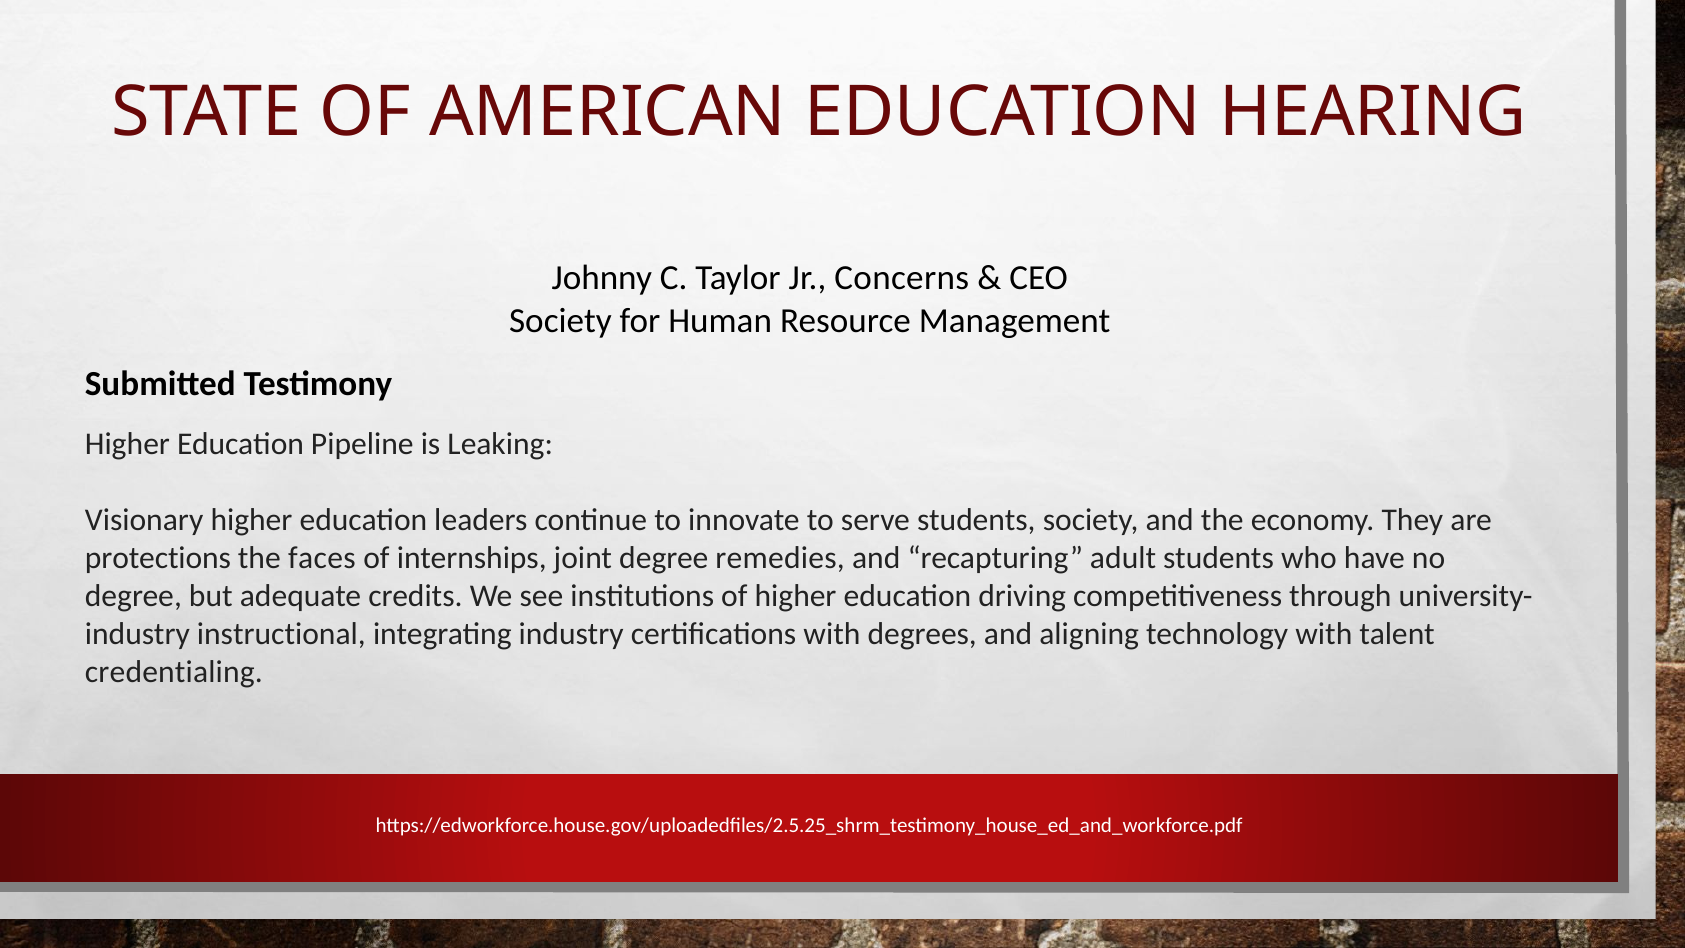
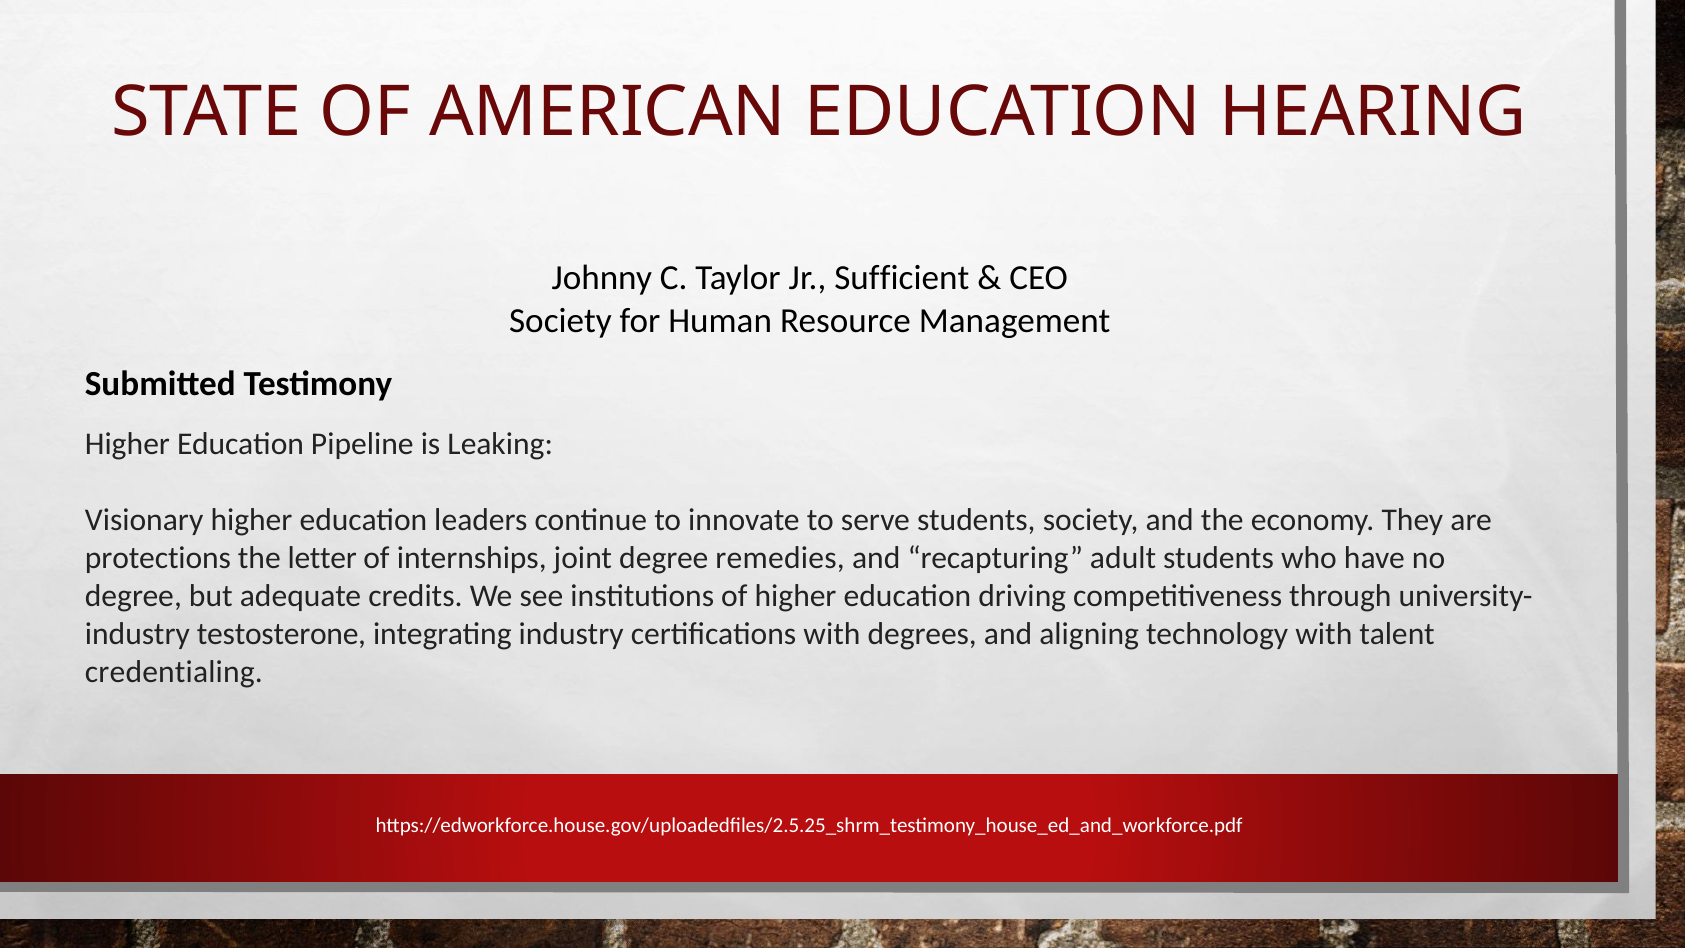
Concerns: Concerns -> Sufficient (902, 278)
faces: faces -> letter (322, 558)
instructional: instructional -> testosterone (281, 634)
